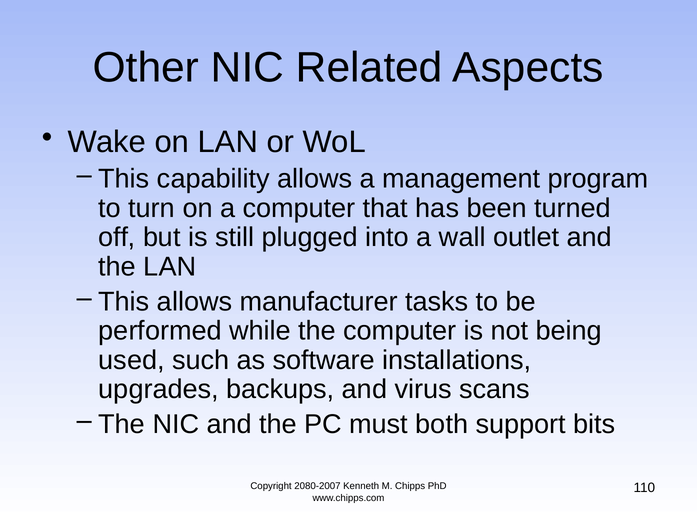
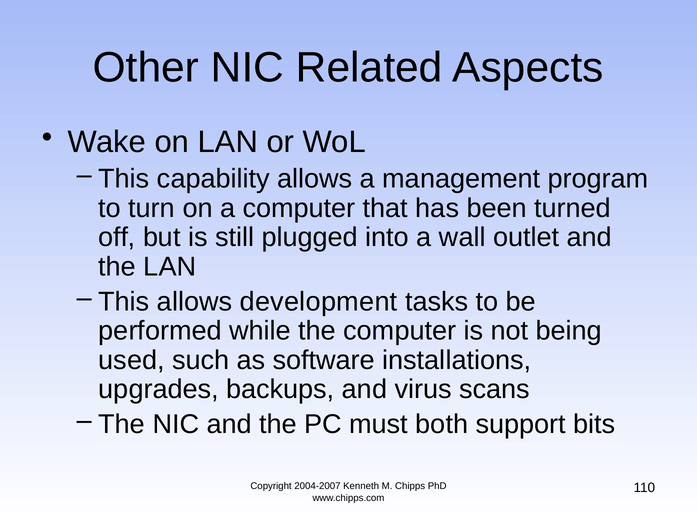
manufacturer: manufacturer -> development (319, 301)
2080-2007: 2080-2007 -> 2004-2007 (317, 486)
